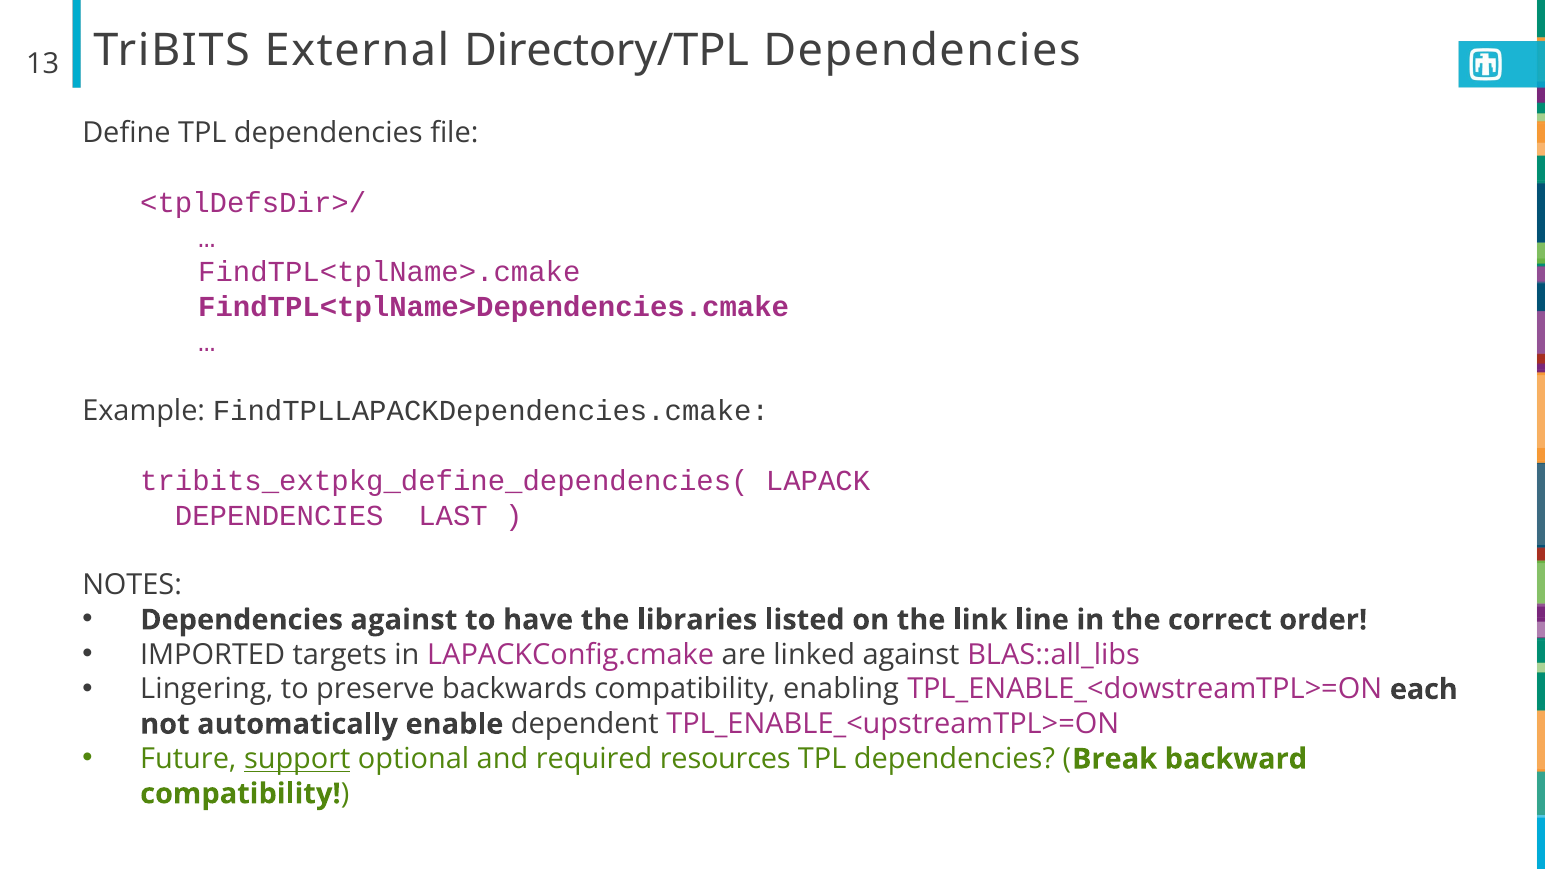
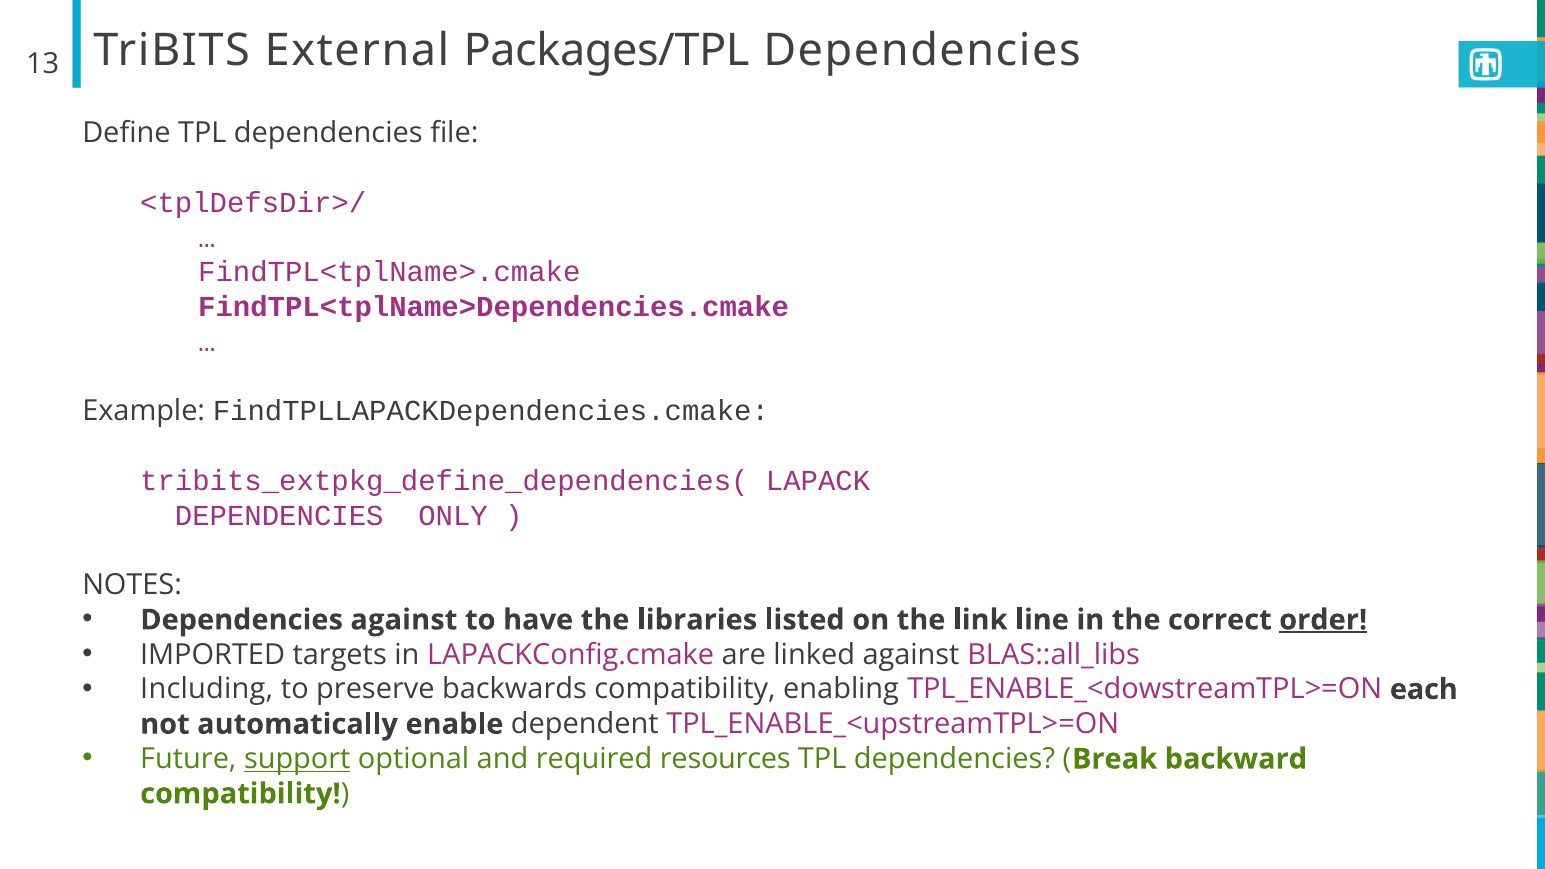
Directory/TPL: Directory/TPL -> Packages/TPL (607, 51)
LAST: LAST -> ONLY (453, 516)
order underline: none -> present (1323, 620)
Lingering: Lingering -> Including (207, 689)
